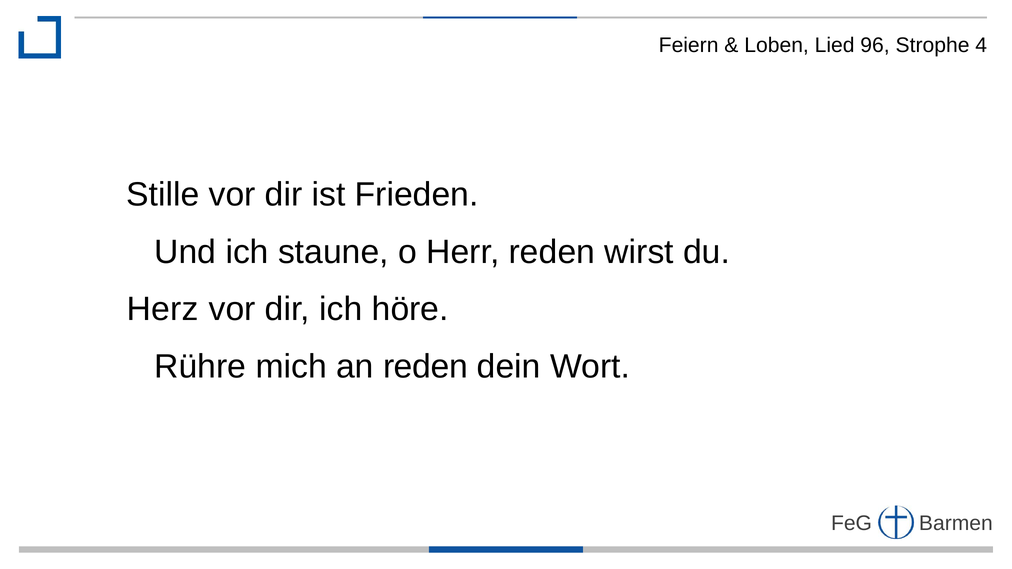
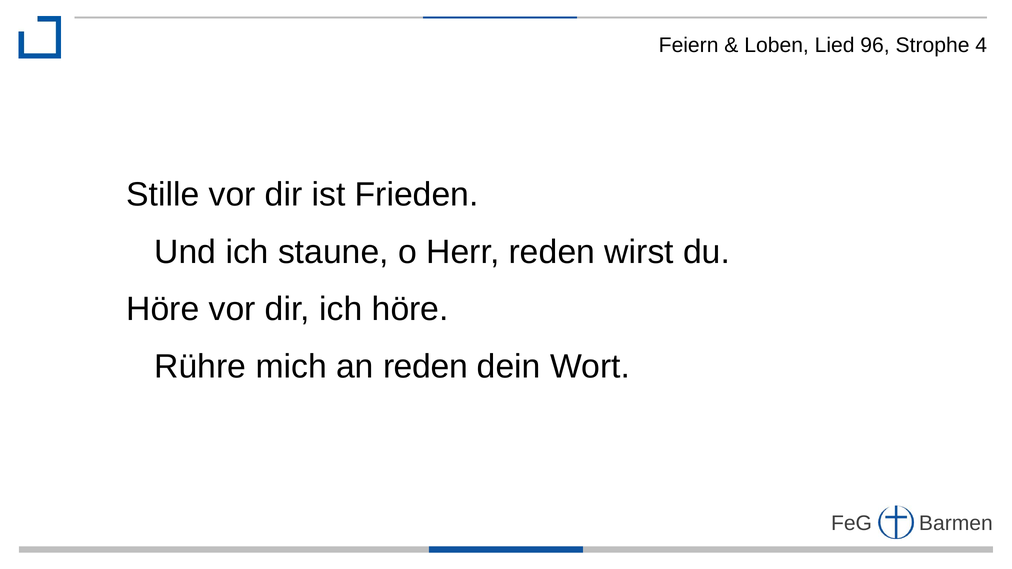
Herz: Herz -> Höre (163, 309)
